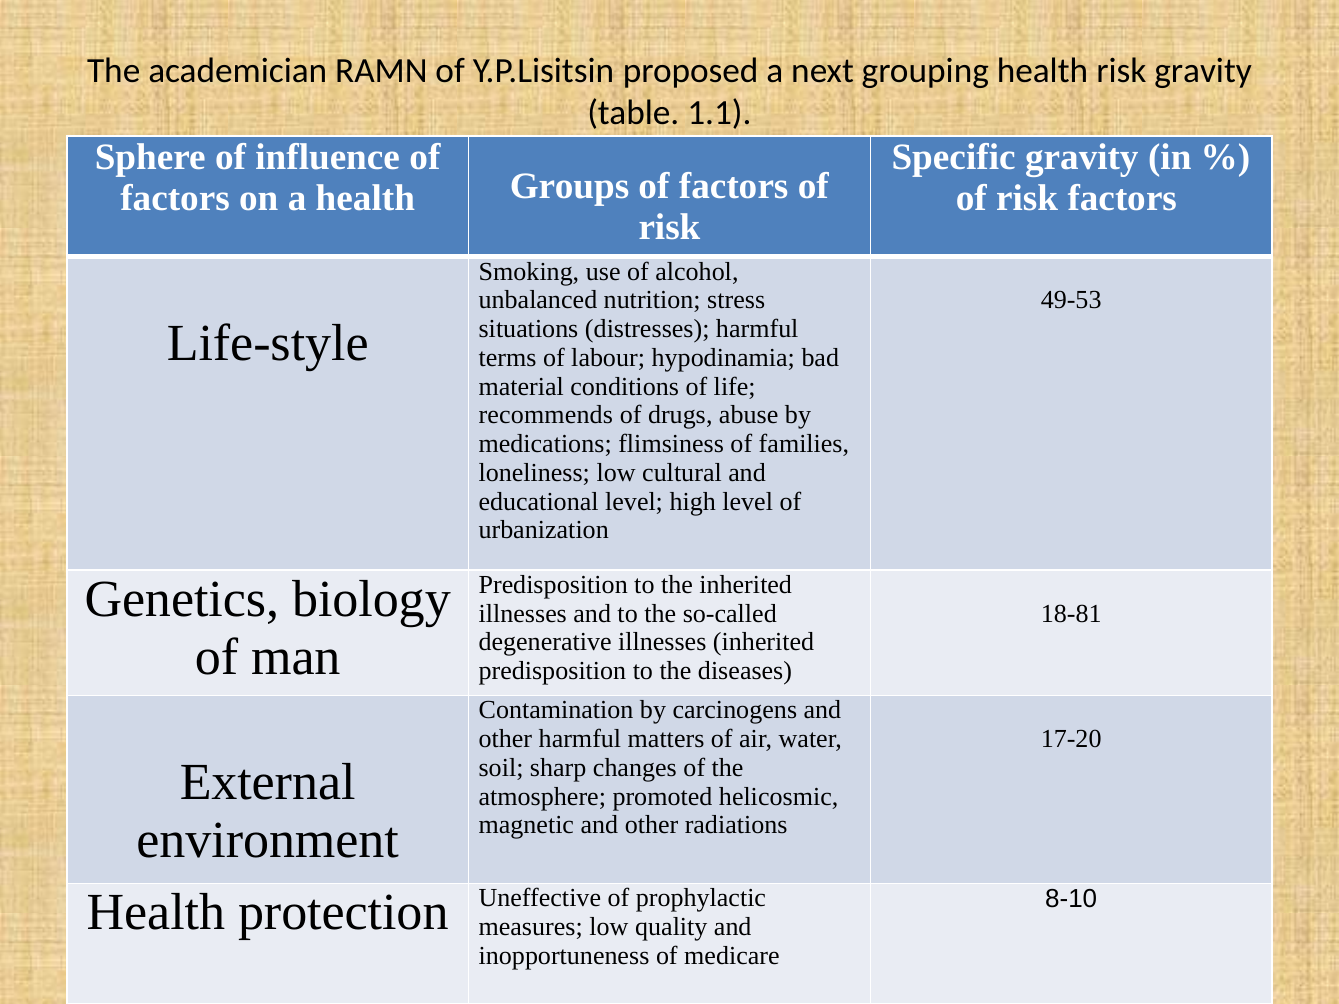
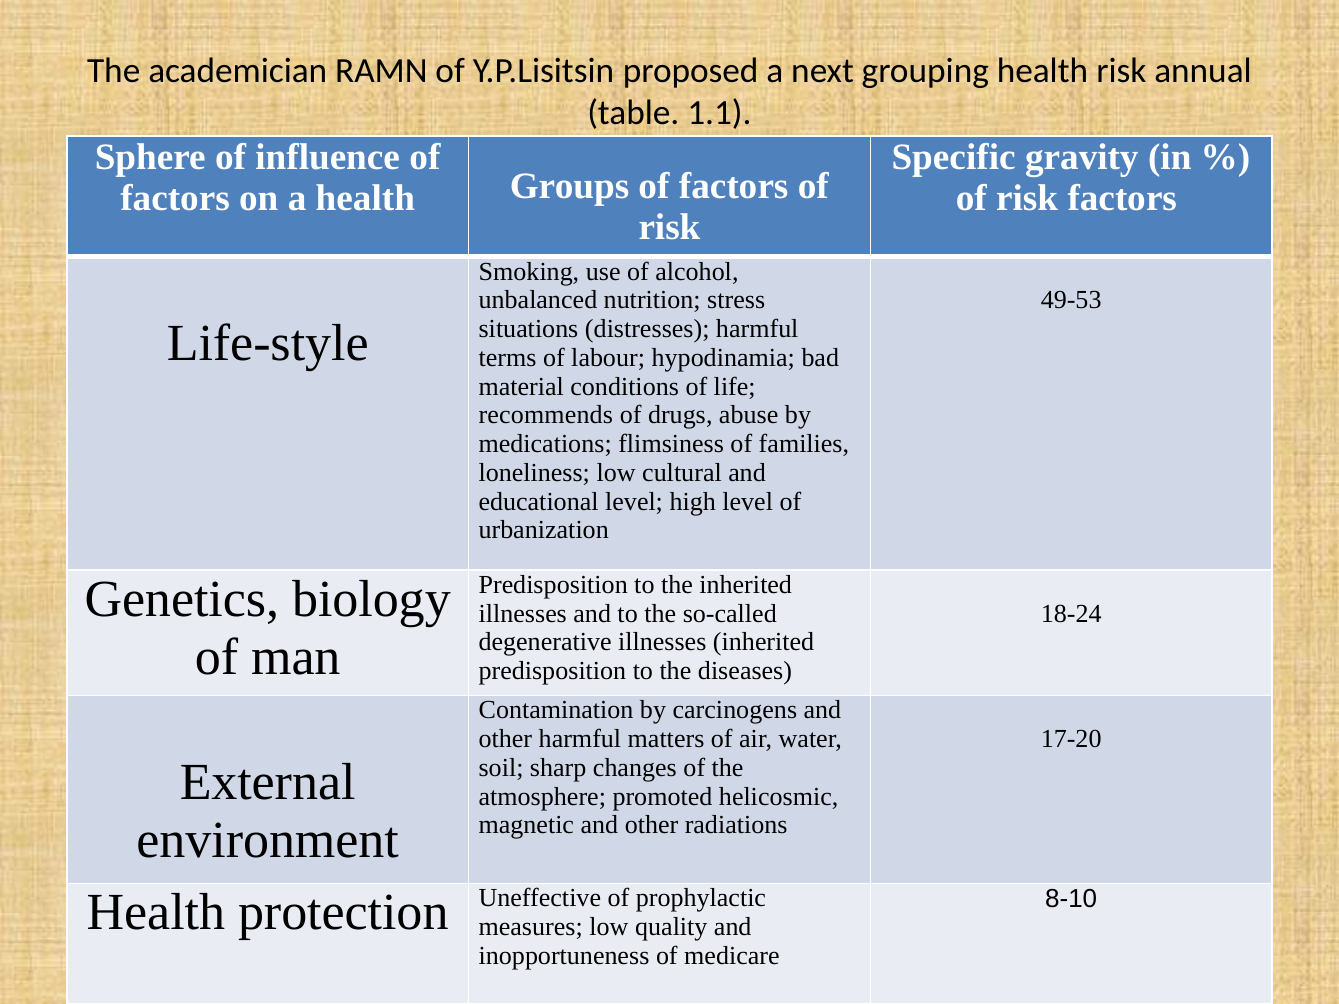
risk gravity: gravity -> annual (1203, 71)
18-81: 18-81 -> 18-24 (1071, 614)
